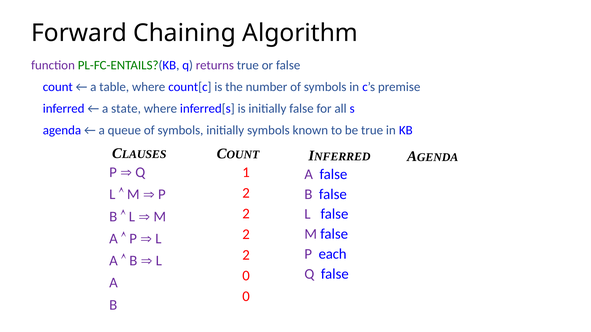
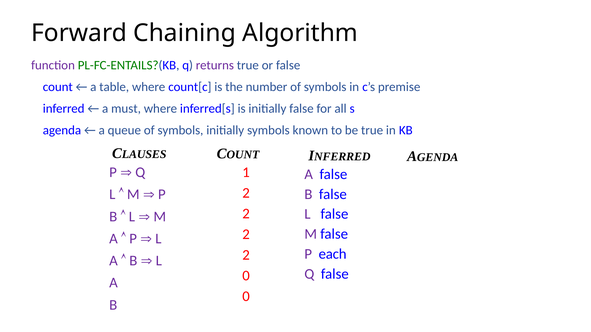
state: state -> must (126, 109)
